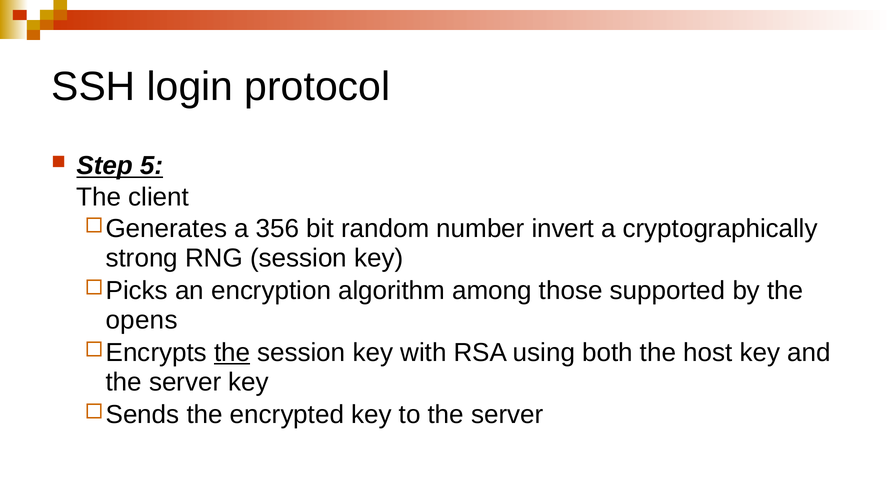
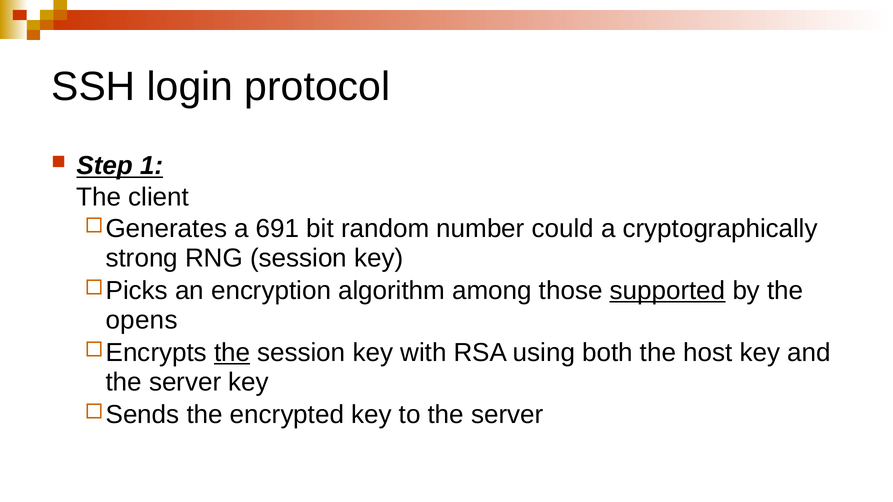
5: 5 -> 1 (152, 166)
356: 356 -> 691 (278, 229)
invert: invert -> could (563, 229)
supported underline: none -> present (668, 291)
